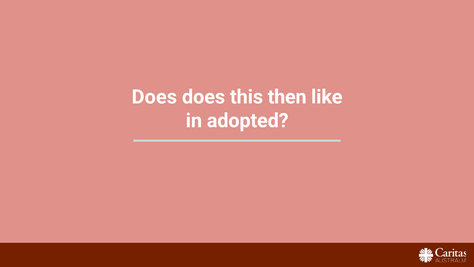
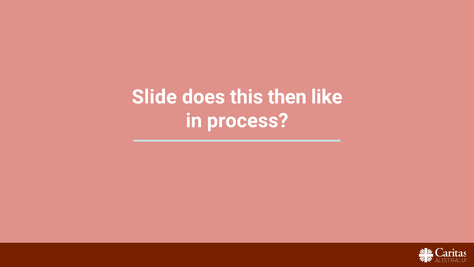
Does: Does -> Slide (154, 97)
adopted: adopted -> process (248, 121)
